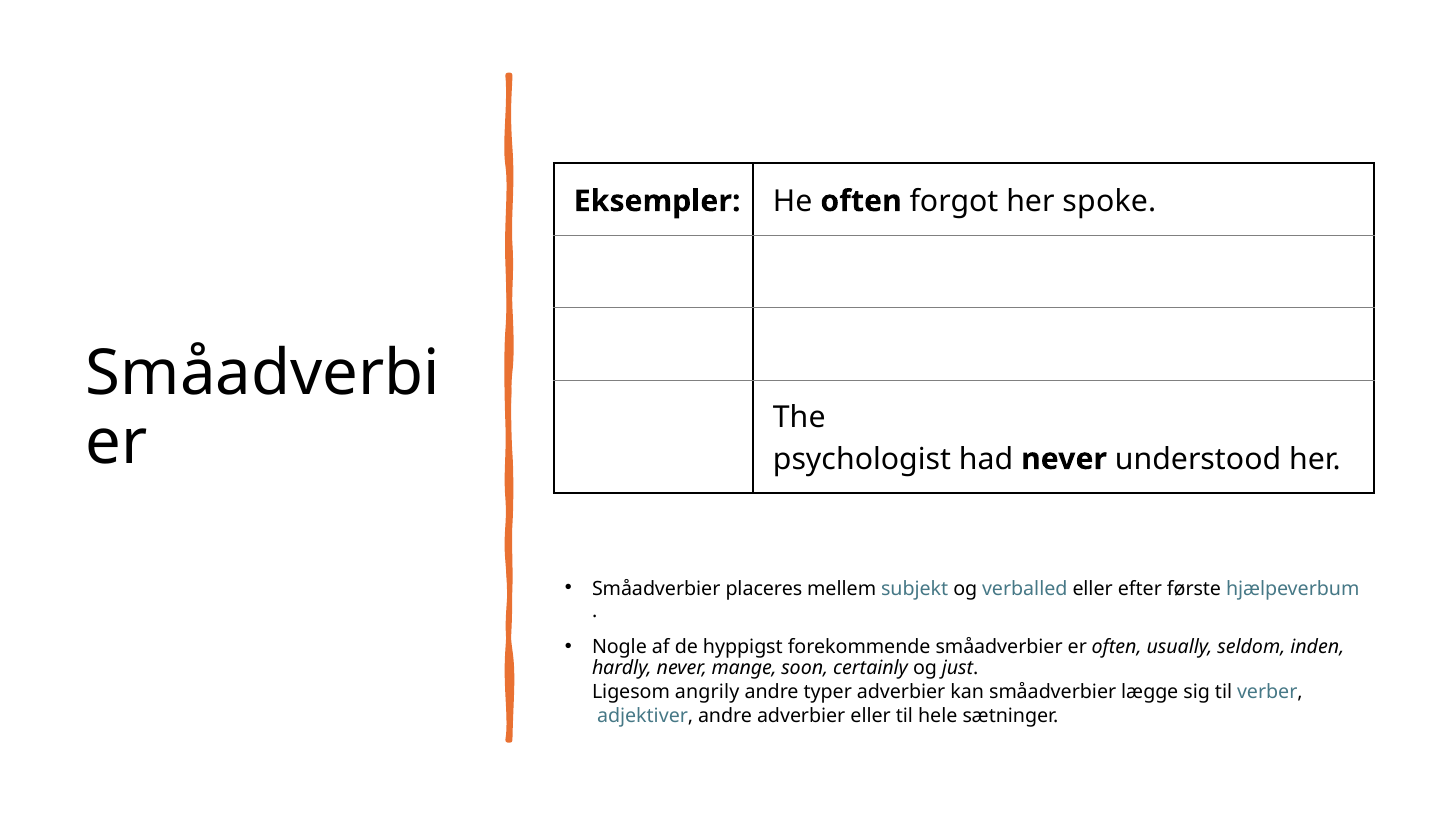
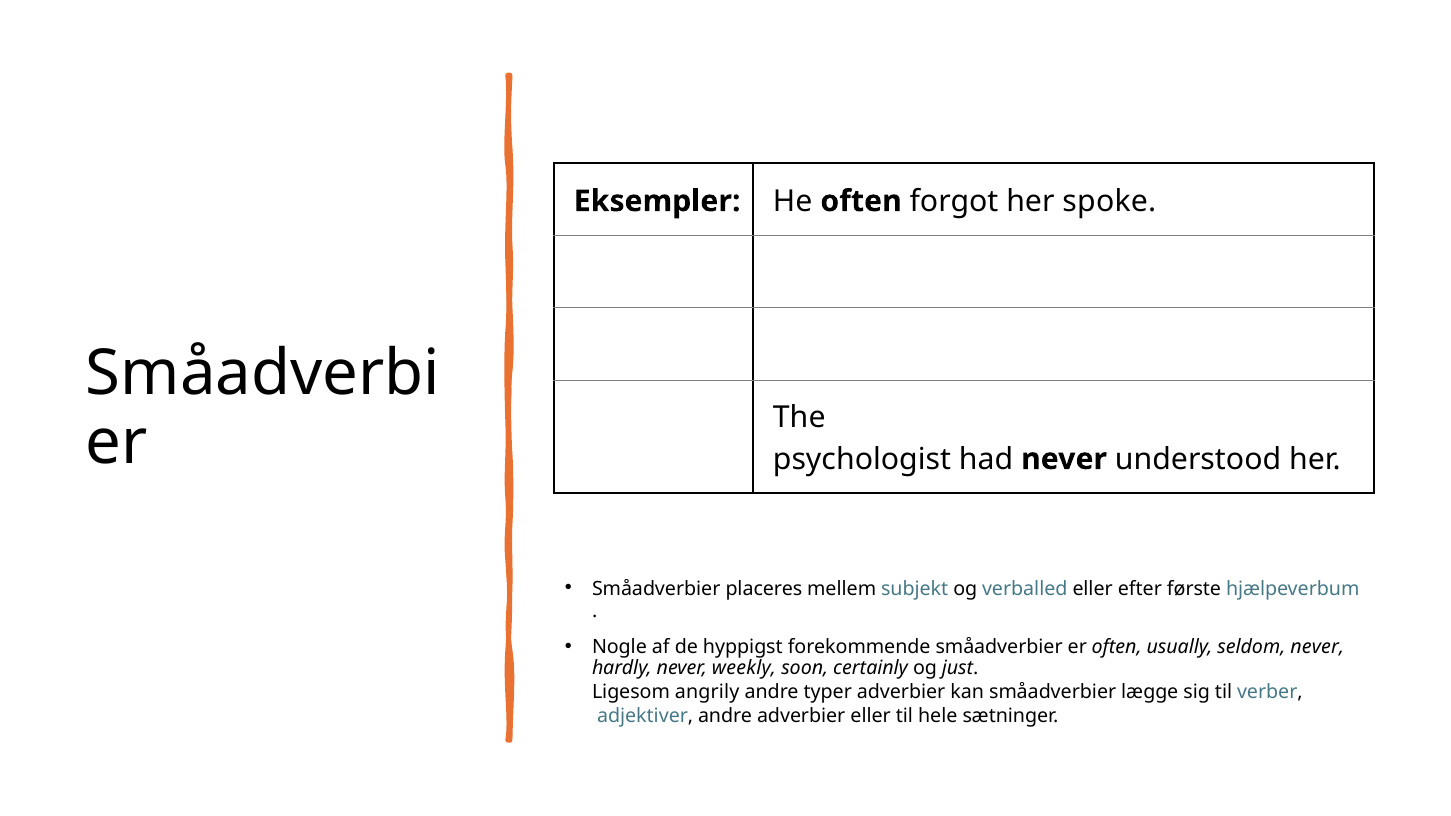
seldom inden: inden -> never (1317, 647)
mange: mange -> weekly (744, 669)
